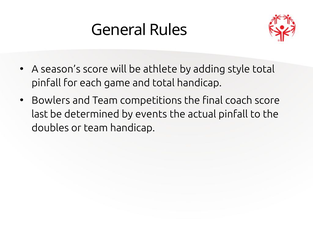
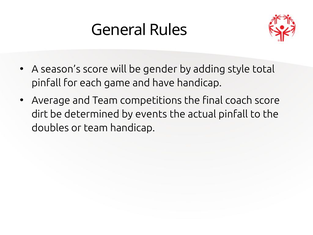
athlete: athlete -> gender (160, 69)
and total: total -> have (163, 83)
Bowlers: Bowlers -> Average (51, 100)
last: last -> dirt (40, 114)
